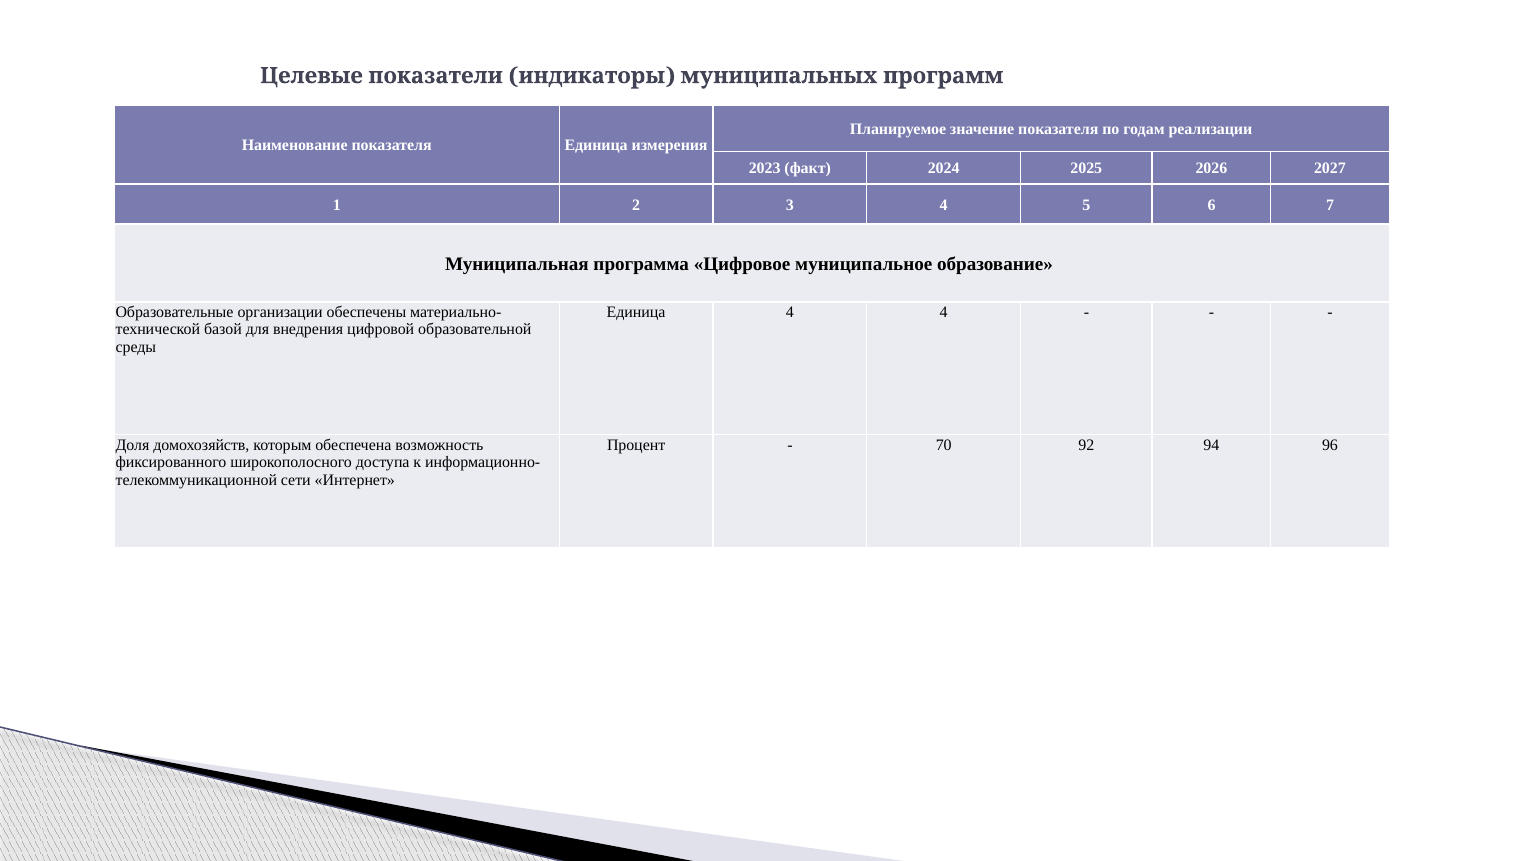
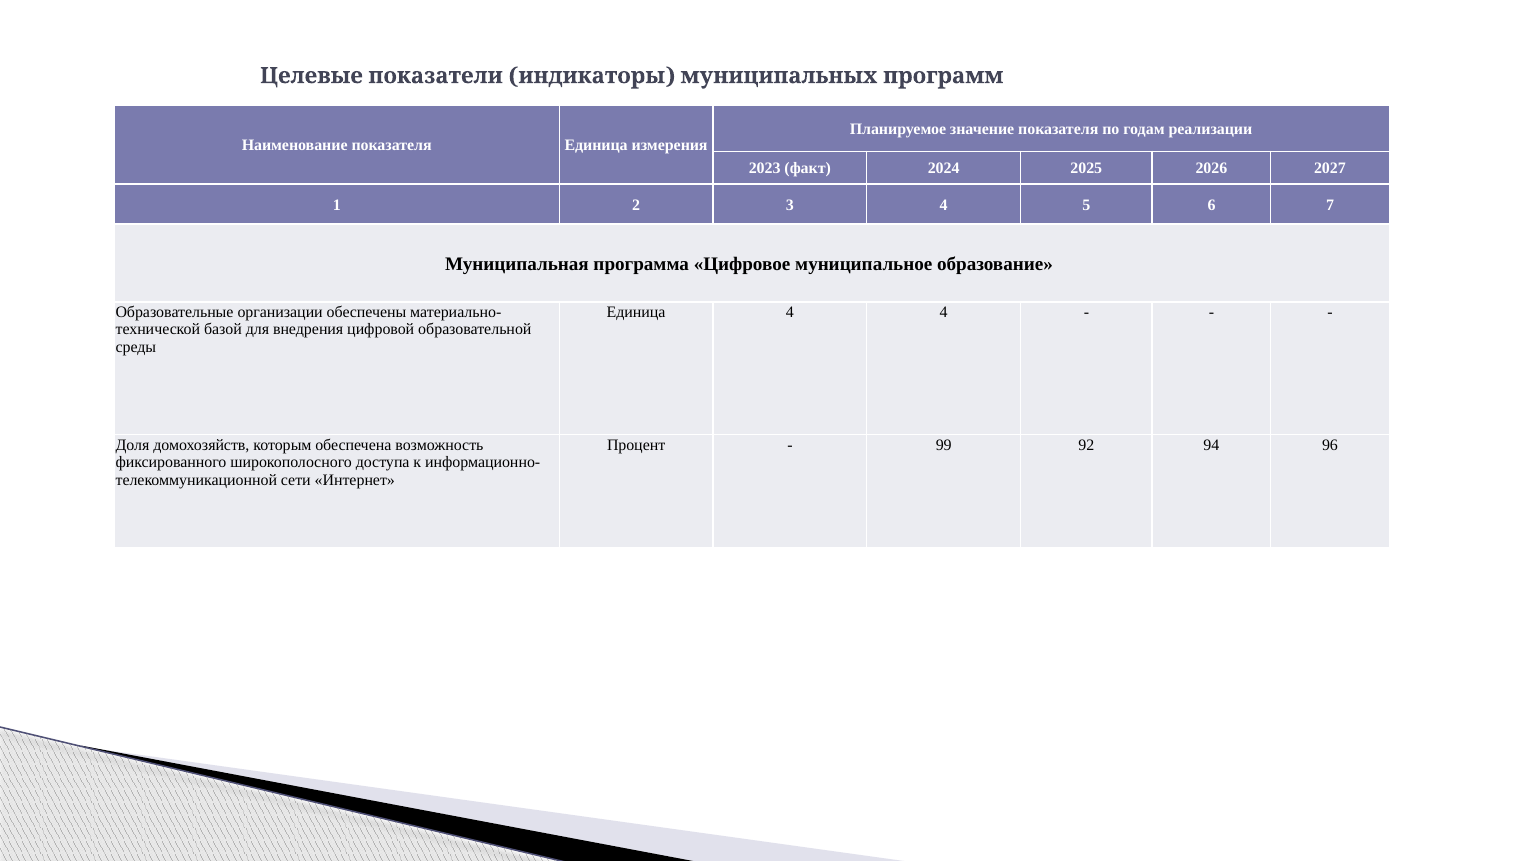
70: 70 -> 99 (944, 445)
